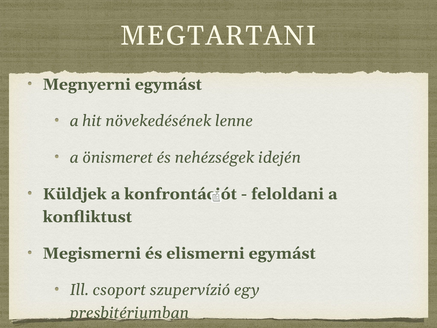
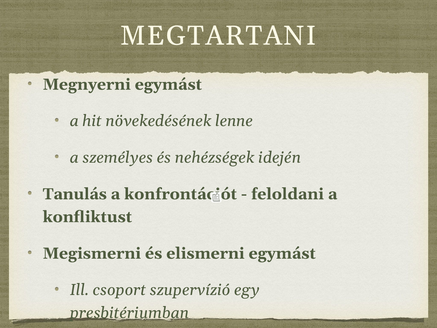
önismeret: önismeret -> személyes (118, 157)
Küldjek: Küldjek -> Tanulás (75, 194)
